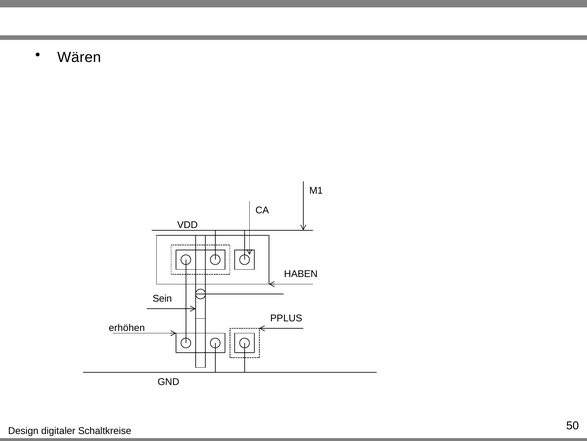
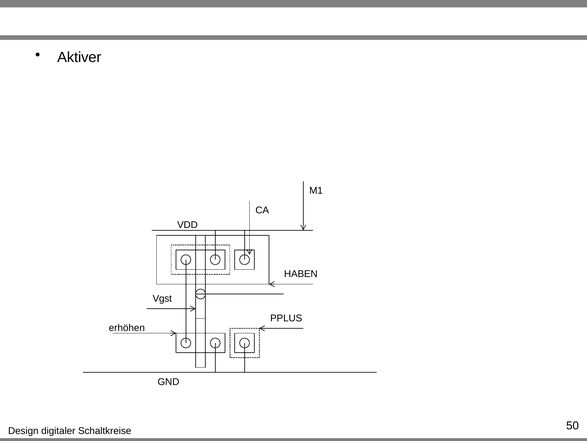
Wären: Wären -> Aktiver (79, 57)
Sein: Sein -> Vgst (162, 298)
